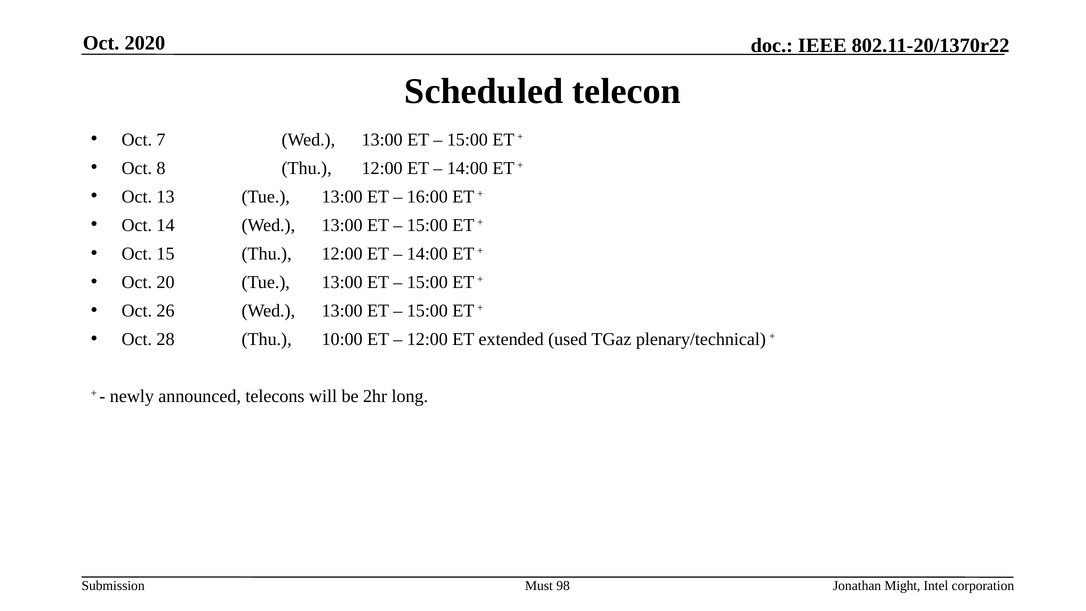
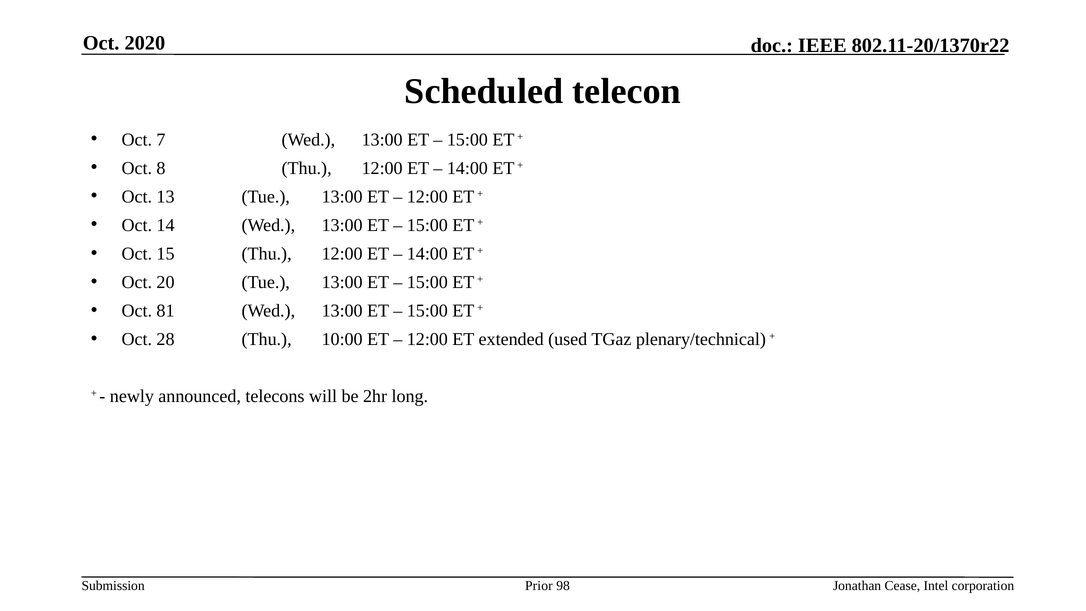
16:00: 16:00 -> 12:00 (427, 197)
26: 26 -> 81 (166, 311)
Must: Must -> Prior (539, 586)
Might: Might -> Cease (902, 586)
